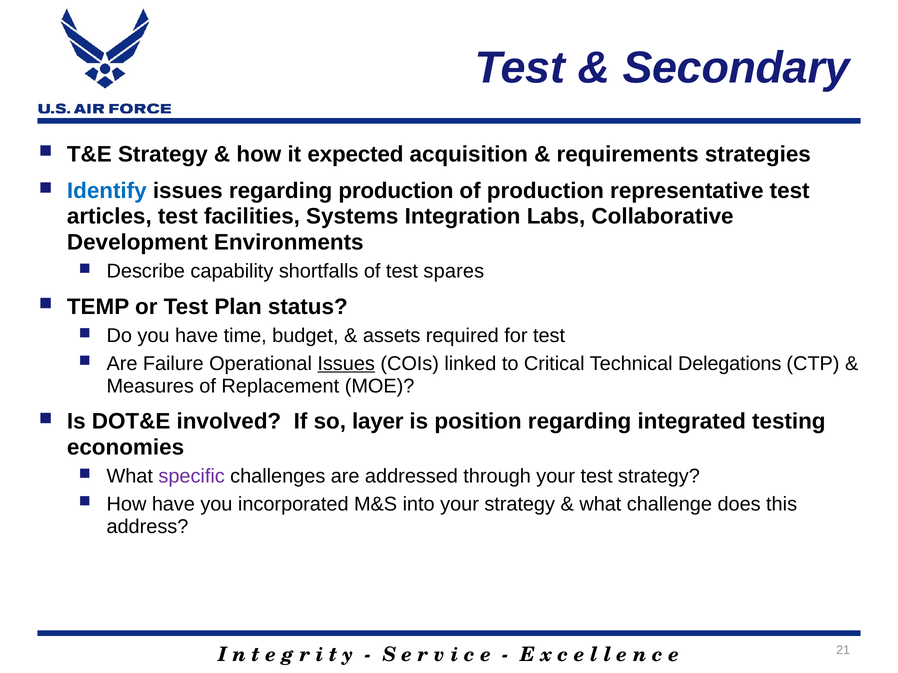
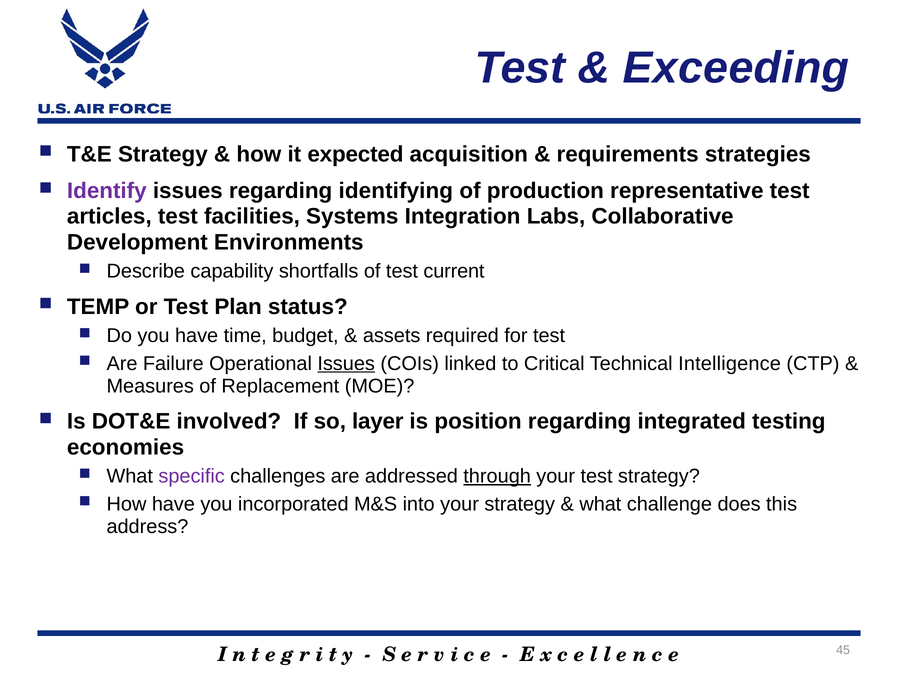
Secondary: Secondary -> Exceeding (736, 68)
Identify colour: blue -> purple (107, 191)
regarding production: production -> identifying (396, 191)
spares: spares -> current (454, 271)
Delegations: Delegations -> Intelligence (730, 364)
through underline: none -> present (497, 477)
21: 21 -> 45 (843, 651)
